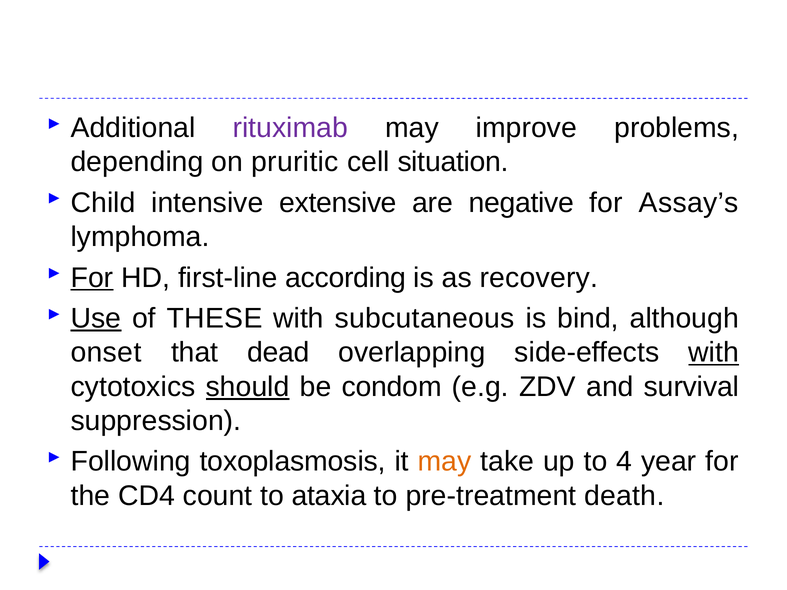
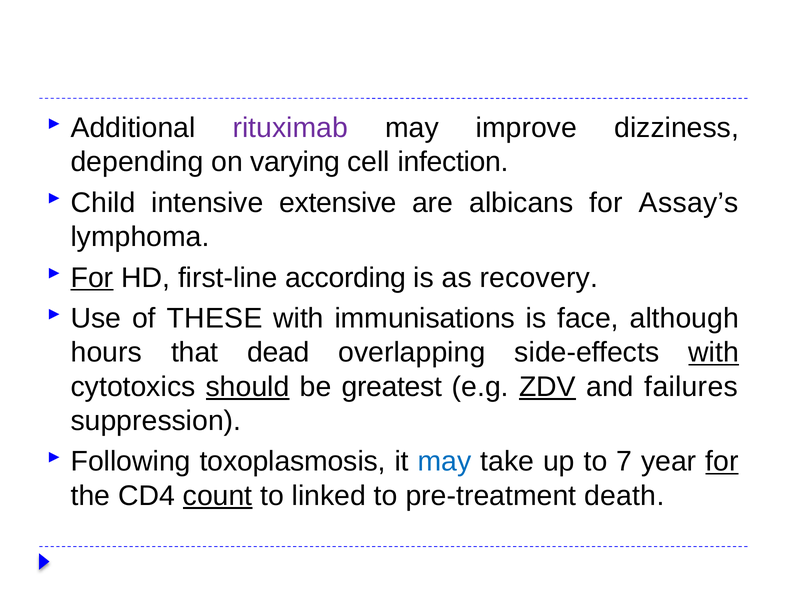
problems: problems -> dizziness (677, 128)
pruritic: pruritic -> varying (295, 162)
situation: situation -> infection (453, 162)
negative: negative -> albicans (521, 203)
Use underline: present -> none (96, 318)
subcutaneous: subcutaneous -> immunisations (425, 318)
bind: bind -> face (588, 318)
onset: onset -> hours (106, 353)
condom: condom -> greatest (392, 387)
ZDV underline: none -> present (547, 387)
survival: survival -> failures (691, 387)
may colour: orange -> blue (445, 462)
4: 4 -> 7 (624, 462)
for underline: none -> present (722, 462)
count underline: none -> present (218, 496)
ataxia: ataxia -> linked (329, 496)
